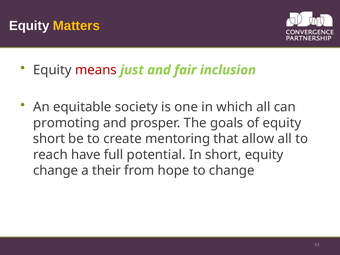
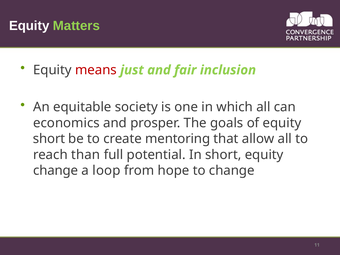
Matters colour: yellow -> light green (76, 26)
promoting: promoting -> economics (66, 123)
have: have -> than (86, 155)
their: their -> loop (106, 171)
